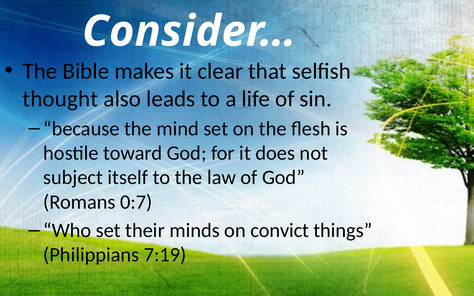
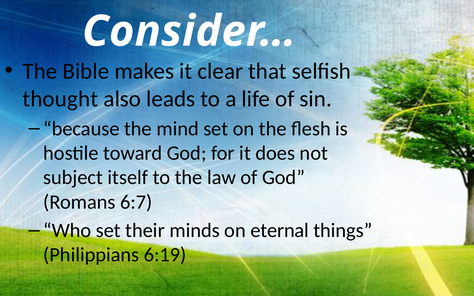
0:7: 0:7 -> 6:7 (136, 202)
convict: convict -> eternal (280, 231)
7:19: 7:19 -> 6:19 (165, 255)
